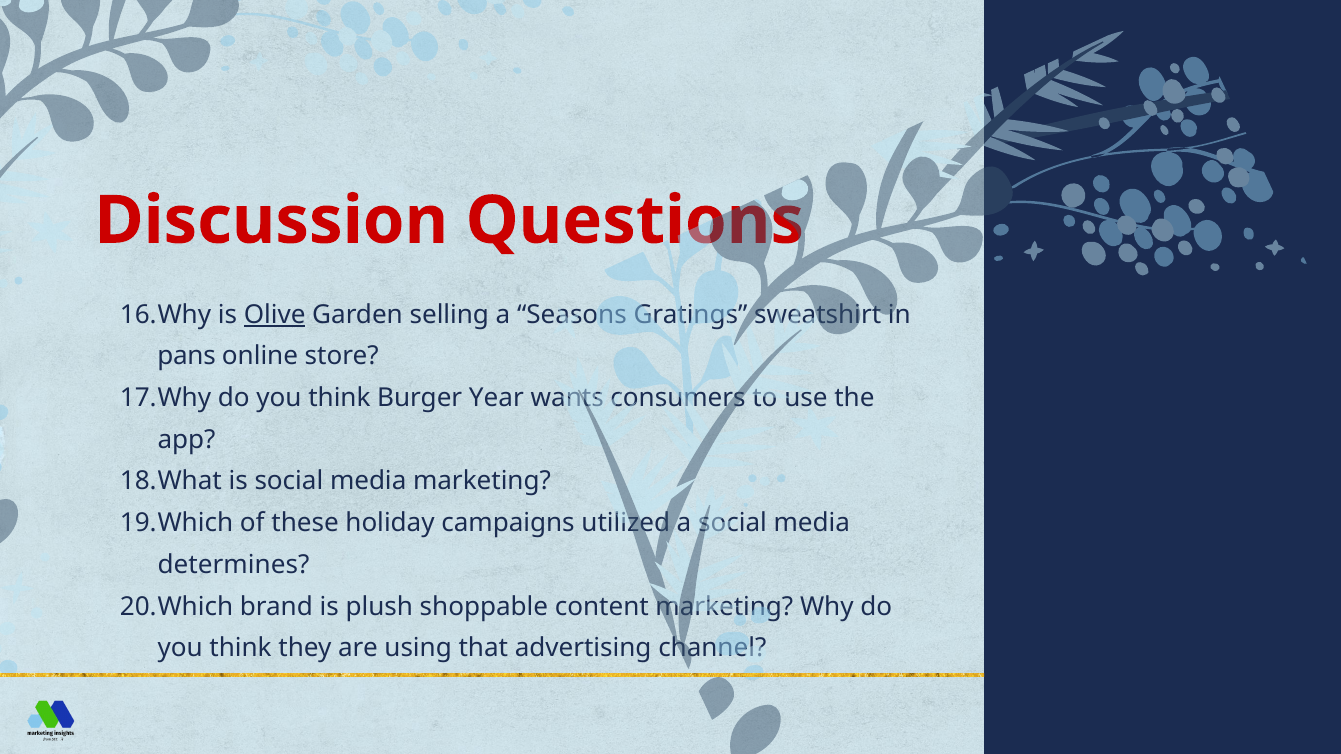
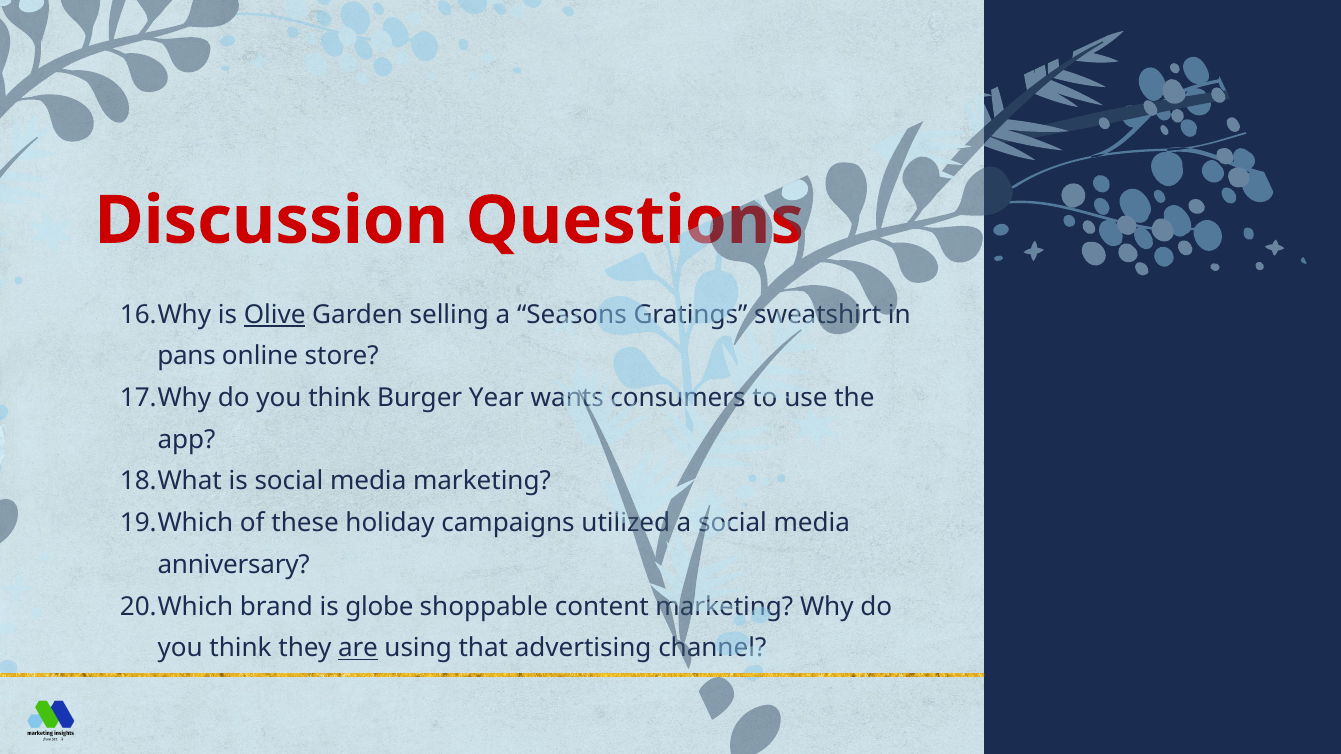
determines: determines -> anniversary (234, 565)
plush: plush -> globe (379, 607)
are underline: none -> present (358, 648)
